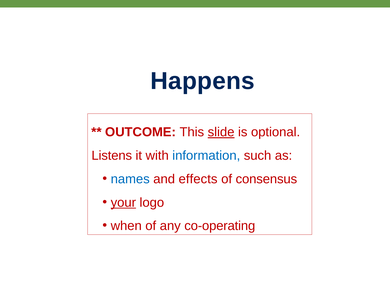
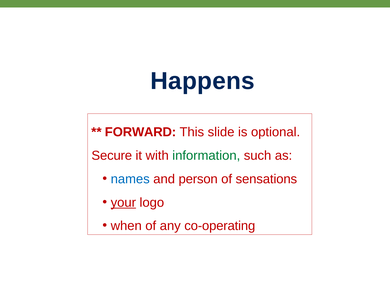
OUTCOME: OUTCOME -> FORWARD (141, 132)
slide underline: present -> none (221, 132)
Listens: Listens -> Secure (112, 155)
information colour: blue -> green (206, 155)
effects: effects -> person (198, 179)
consensus: consensus -> sensations (266, 179)
